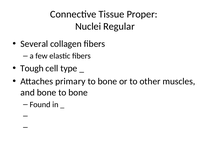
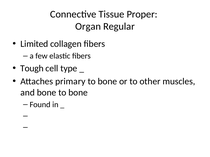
Nuclei: Nuclei -> Organ (88, 26)
Several: Several -> Limited (34, 44)
